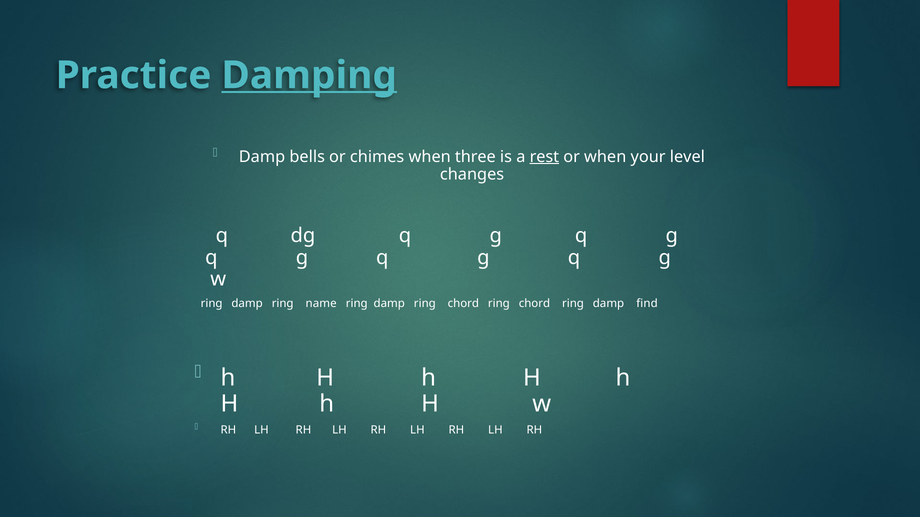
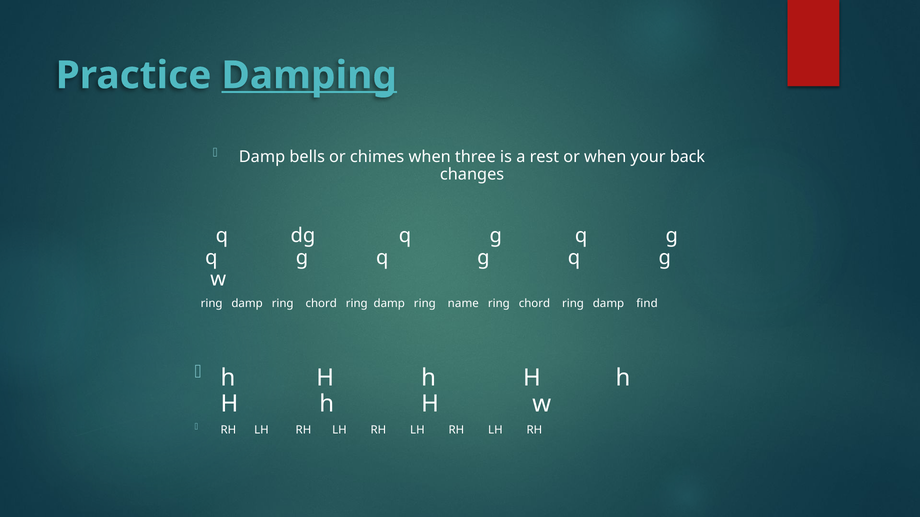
rest underline: present -> none (544, 157)
level: level -> back (687, 157)
damp ring name: name -> chord (321, 304)
damp ring chord: chord -> name (463, 304)
